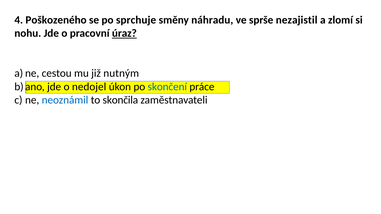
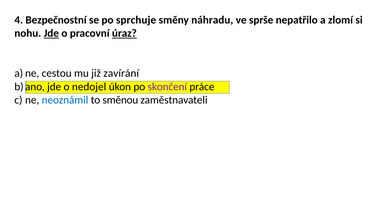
Poškozeného: Poškozeného -> Bezpečnostní (56, 20)
nezajistil: nezajistil -> nepatřilo (297, 20)
Jde underline: none -> present (51, 33)
nutným: nutným -> zavírání (121, 73)
skončení colour: blue -> purple (167, 87)
skončila: skončila -> směnou (120, 100)
